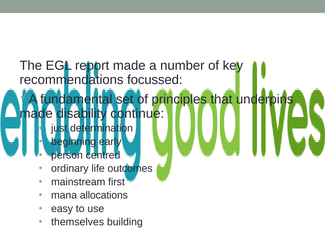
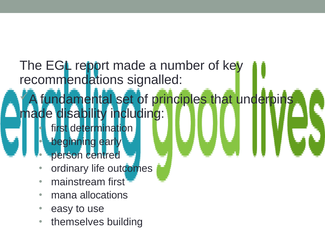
focussed: focussed -> signalled (155, 80)
continue: continue -> including (137, 113)
just: just -> first (59, 128)
